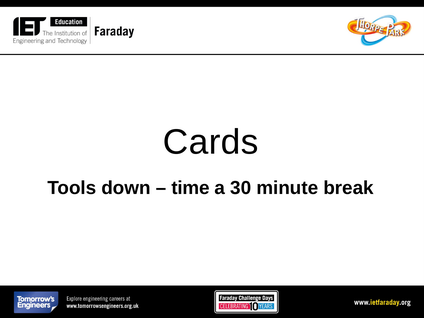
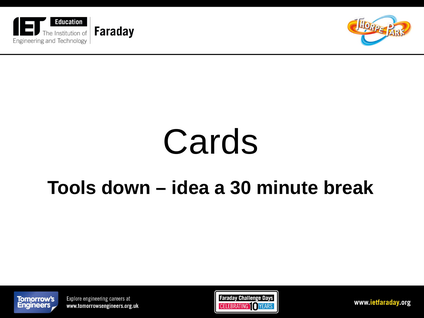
time: time -> idea (190, 188)
